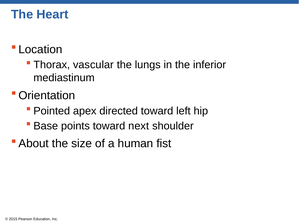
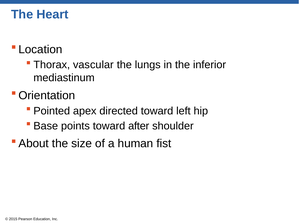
next: next -> after (139, 126)
